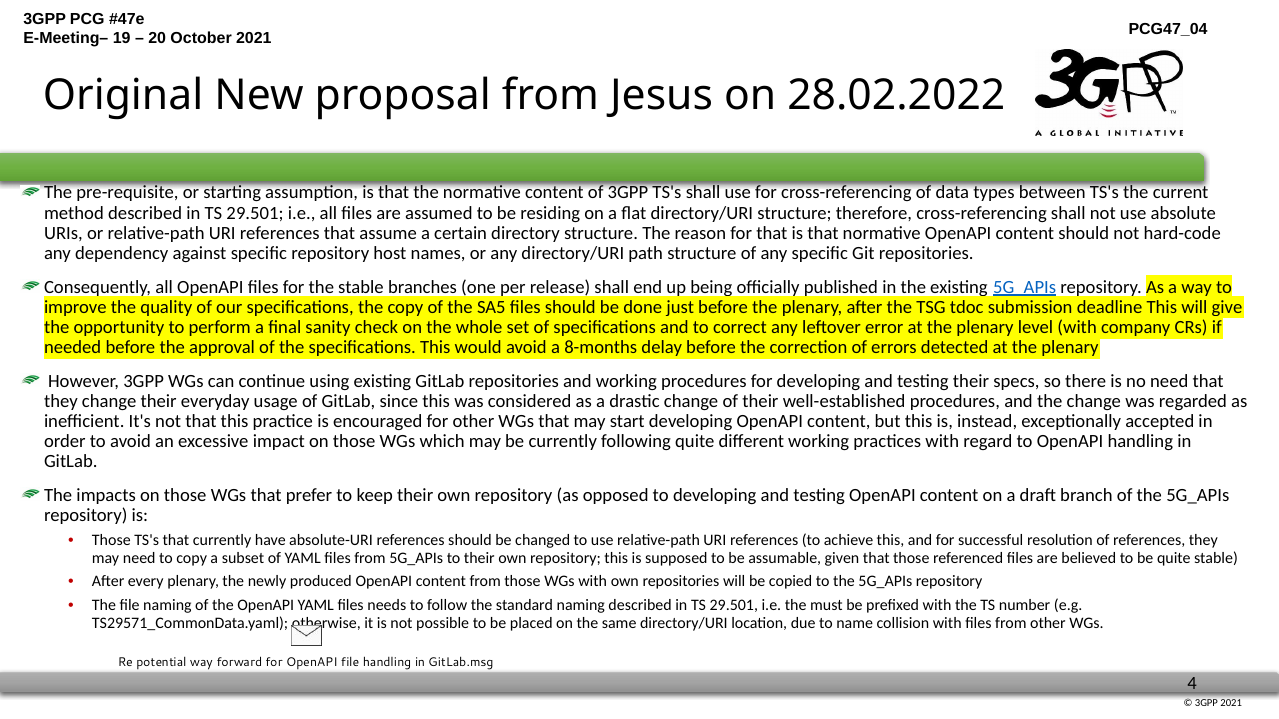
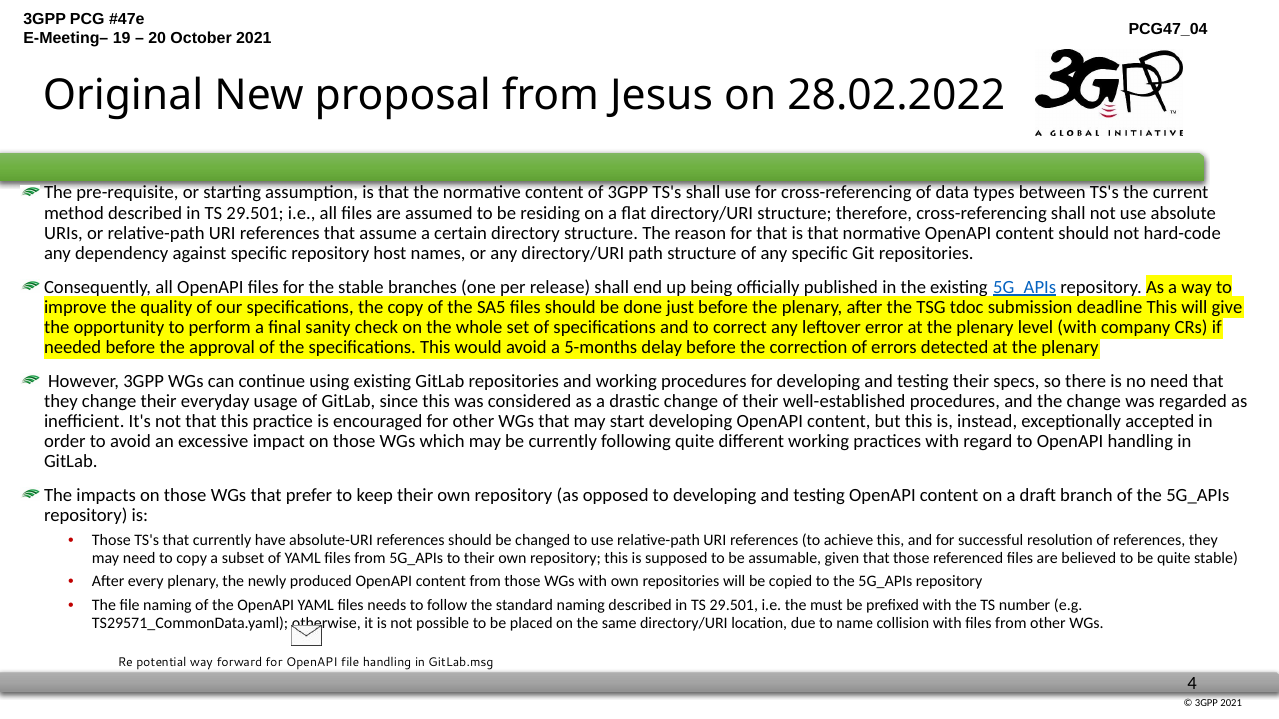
8-months: 8-months -> 5-months (601, 348)
